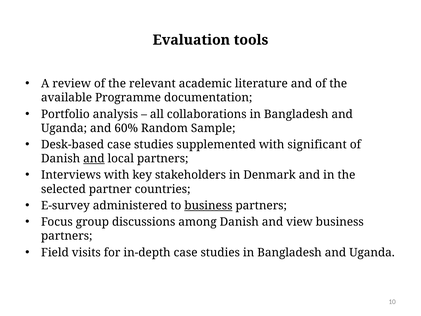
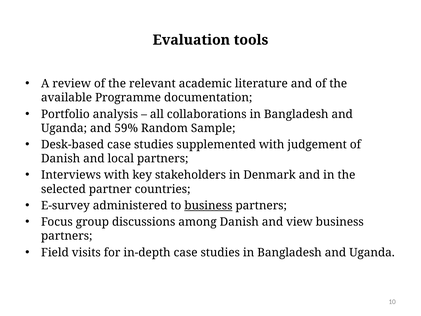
60%: 60% -> 59% (126, 128)
significant: significant -> judgement (317, 145)
and underline: present -> none (94, 159)
